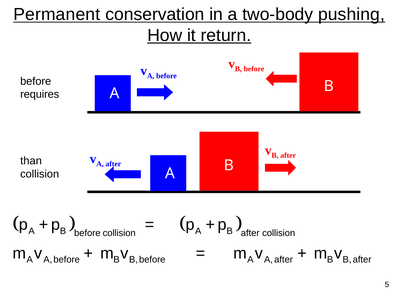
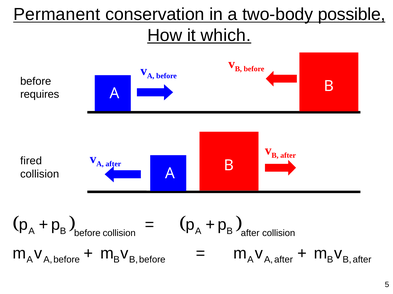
pushing: pushing -> possible (352, 15)
return: return -> which (226, 35)
than: than -> fired (31, 161)
